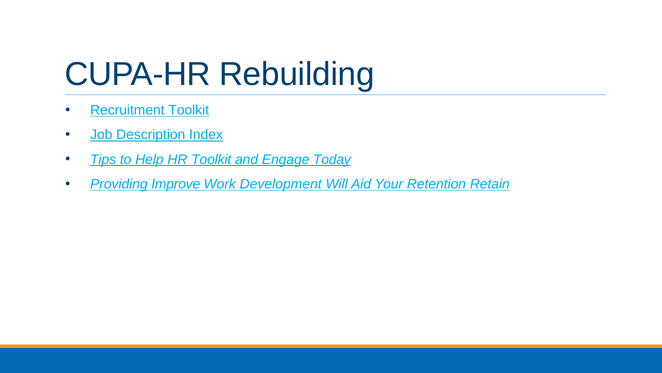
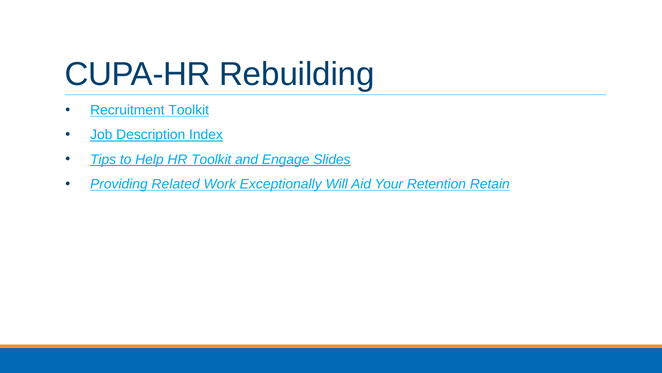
Today: Today -> Slides (332, 159)
Improve: Improve -> Related (176, 184)
Development: Development -> Exceptionally (281, 184)
